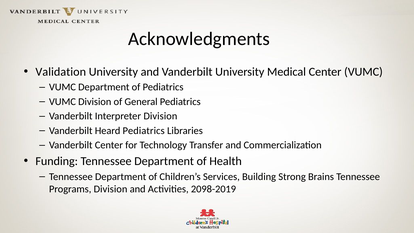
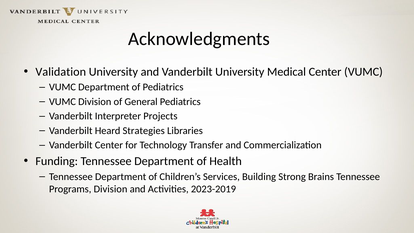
Interpreter Division: Division -> Projects (160, 116)
Heard Pediatrics: Pediatrics -> Strategies (144, 131)
2098-2019: 2098-2019 -> 2023-2019 (214, 189)
